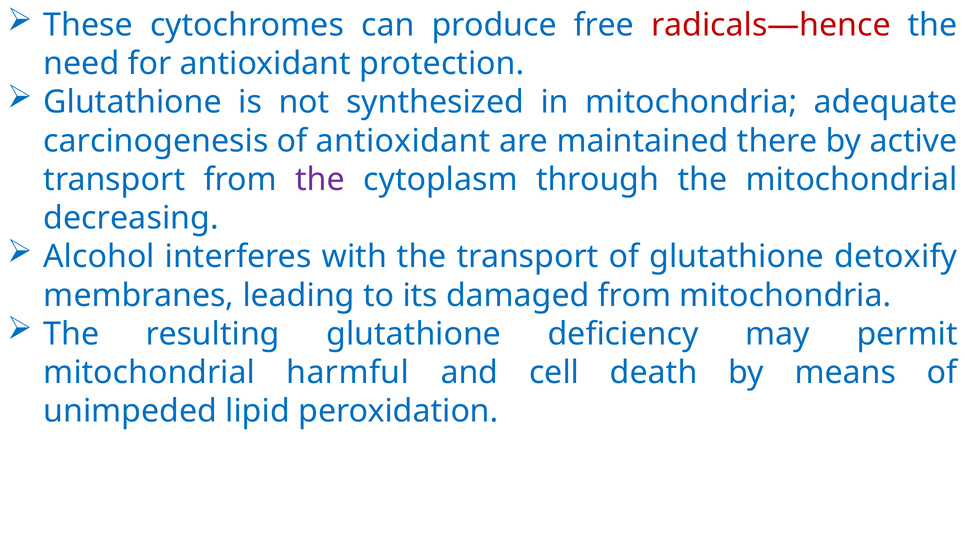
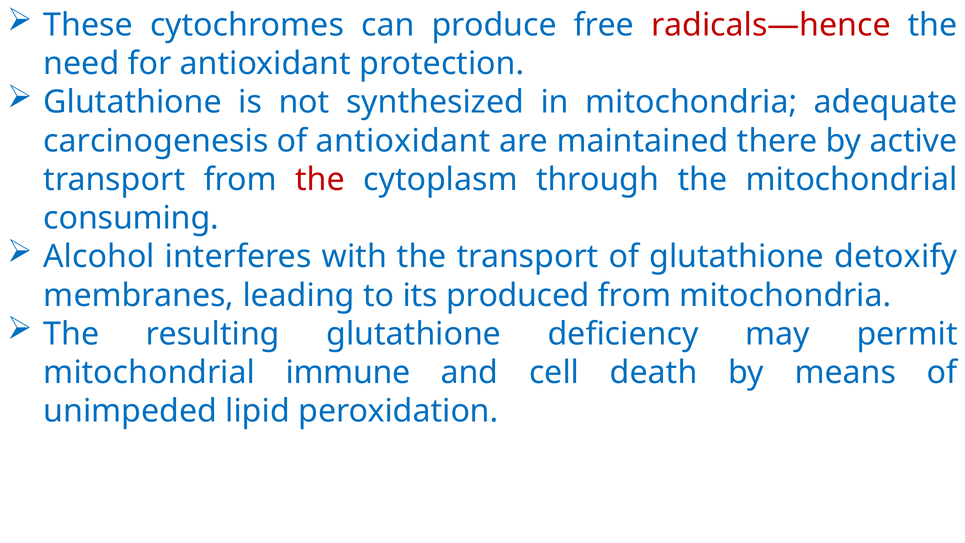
the colour: purple -> red (320, 180)
decreasing: decreasing -> consuming (131, 218)
damaged: damaged -> produced (518, 295)
harmful: harmful -> immune (348, 373)
